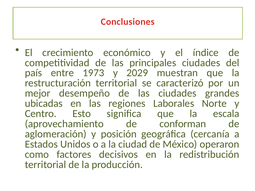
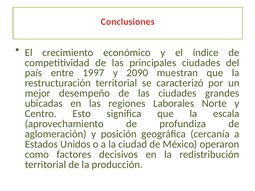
1973: 1973 -> 1997 (94, 73)
2029: 2029 -> 2090 (137, 73)
conforman: conforman -> profundiza (183, 124)
